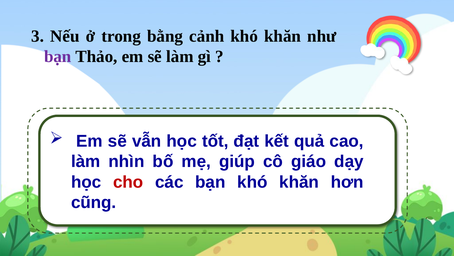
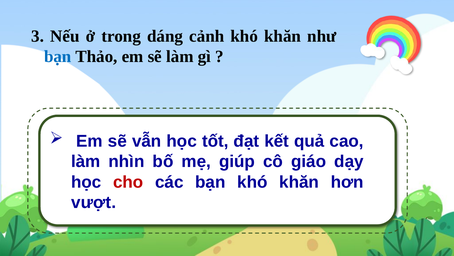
bằng: bằng -> dáng (165, 36)
bạn colour: purple -> blue (58, 56)
cũng: cũng -> vượt (94, 202)
